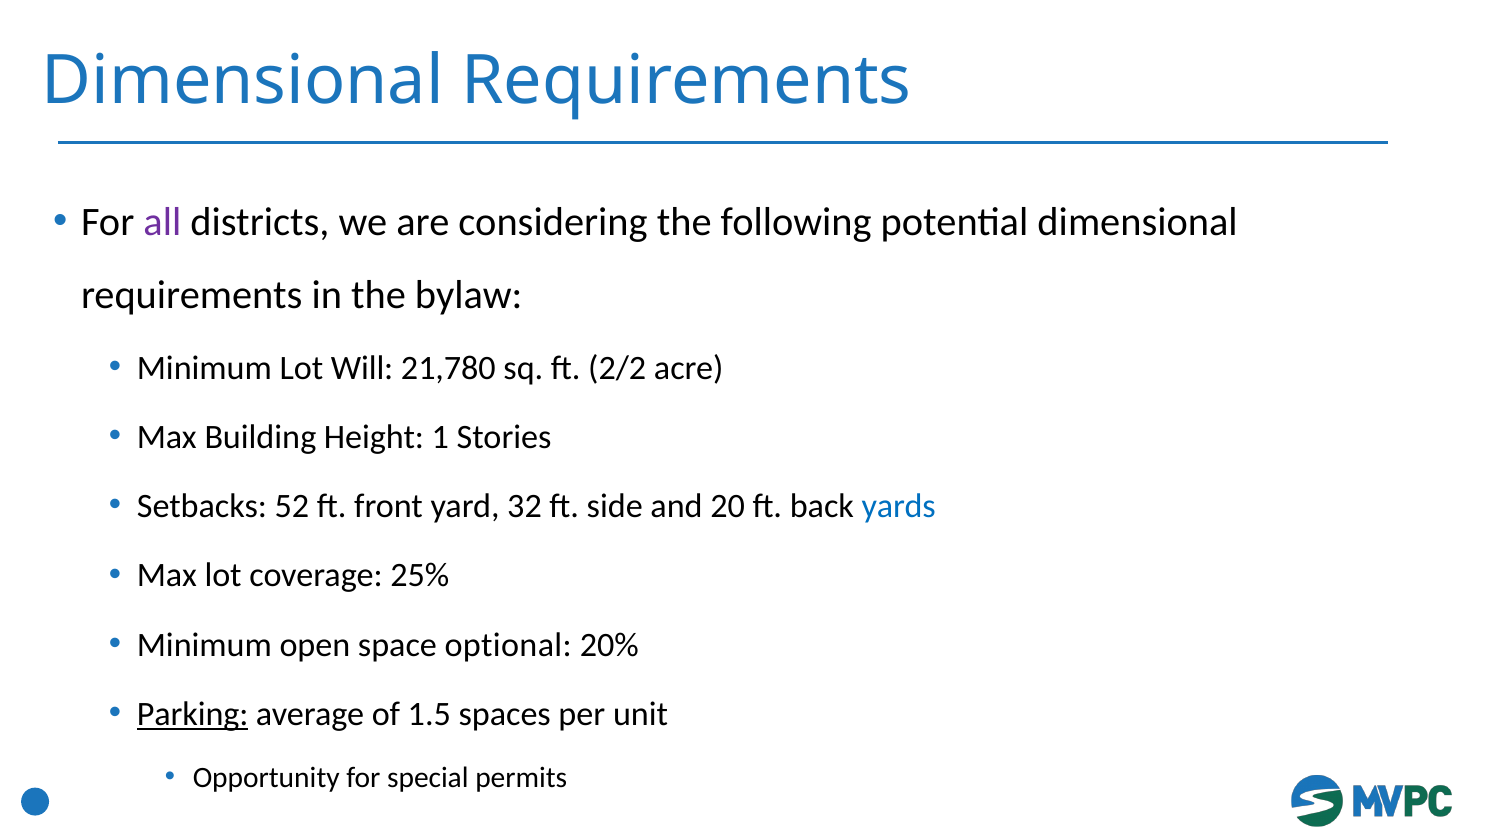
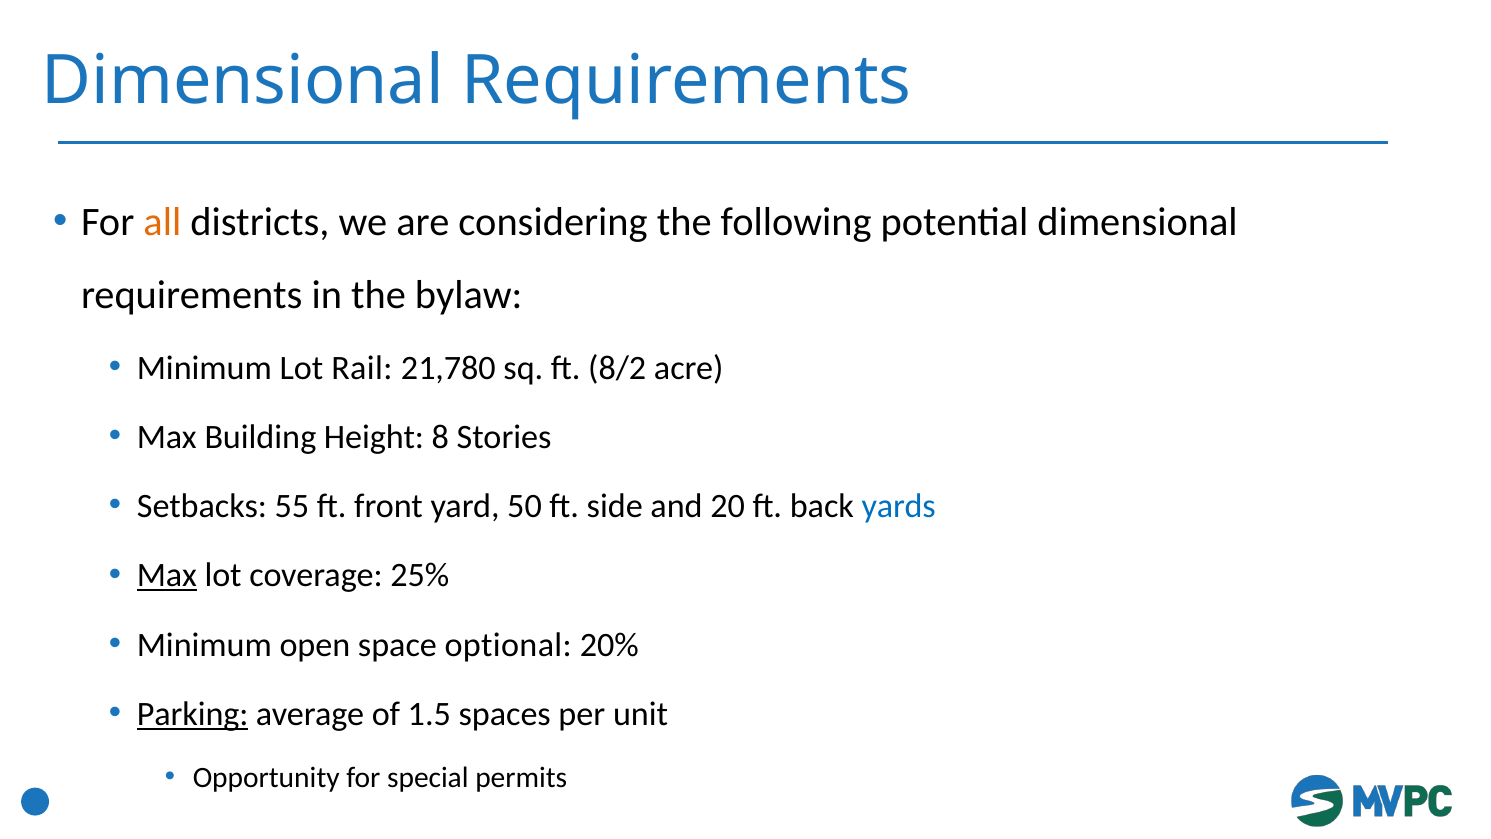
all colour: purple -> orange (162, 223)
Will: Will -> Rail (362, 368)
2/2: 2/2 -> 8/2 (617, 368)
1: 1 -> 8 (440, 437)
52: 52 -> 55 (292, 506)
32: 32 -> 50 (525, 506)
Max underline: none -> present (167, 575)
